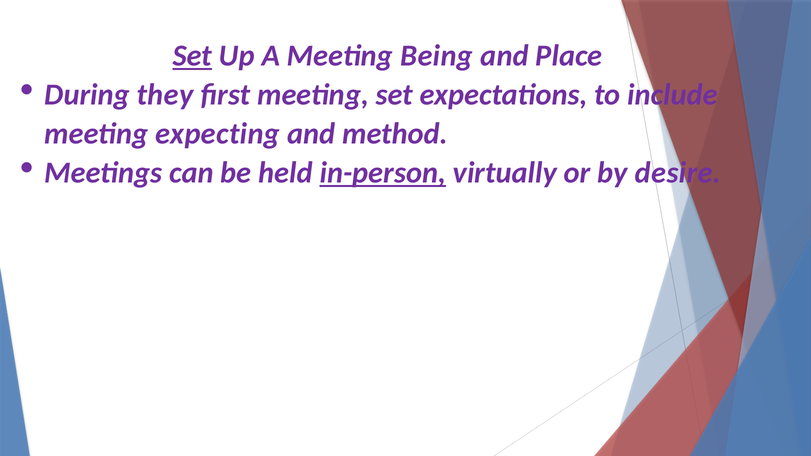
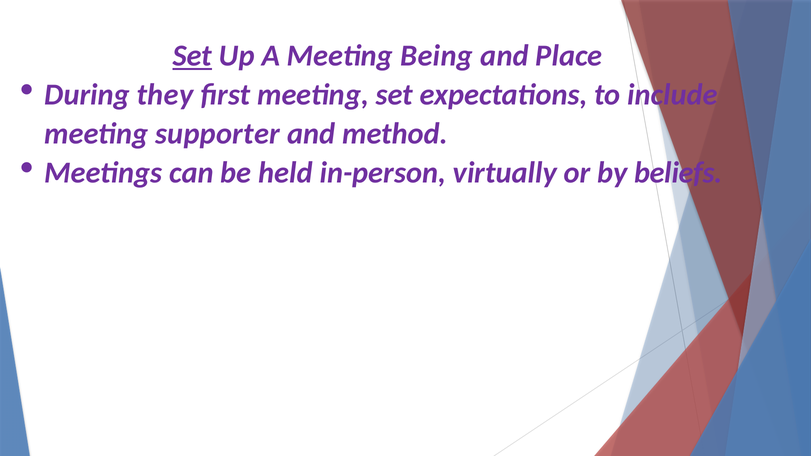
expecting: expecting -> supporter (218, 134)
in-person underline: present -> none (383, 173)
desire: desire -> beliefs (678, 173)
